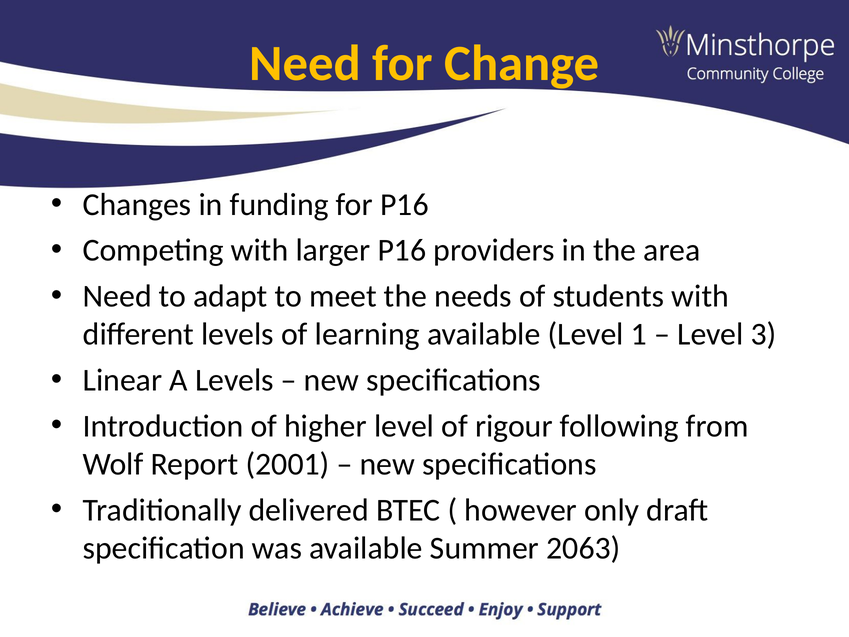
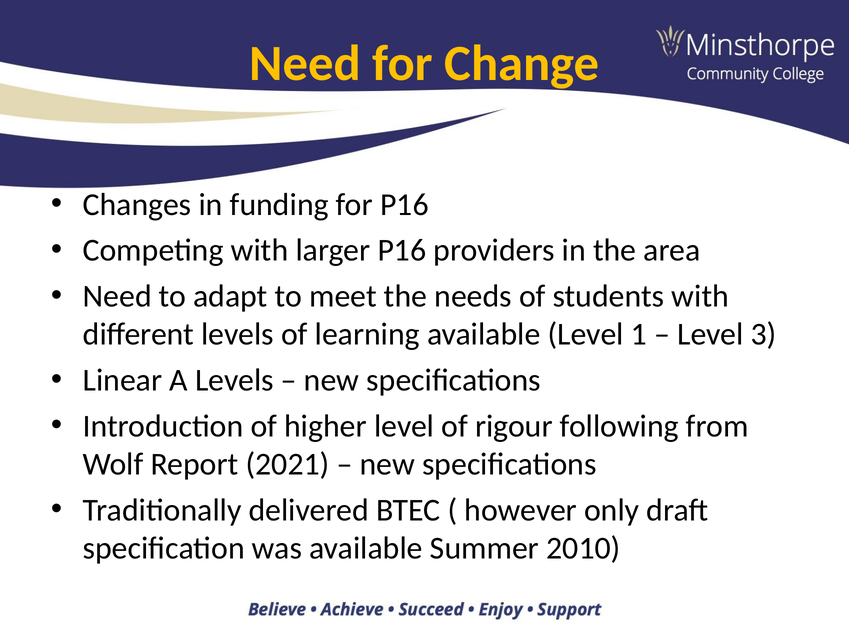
2001: 2001 -> 2021 (288, 464)
2063: 2063 -> 2010 (583, 548)
